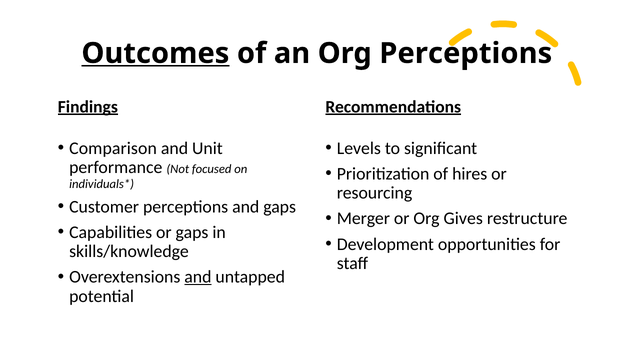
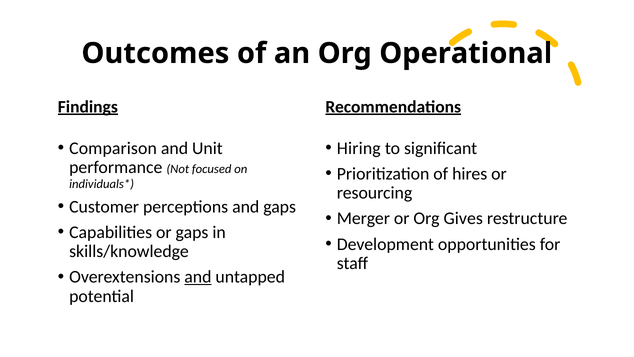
Outcomes underline: present -> none (155, 53)
Org Perceptions: Perceptions -> Operational (466, 53)
Levels: Levels -> Hiring (359, 148)
